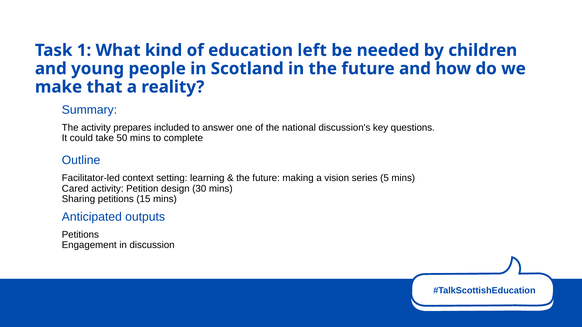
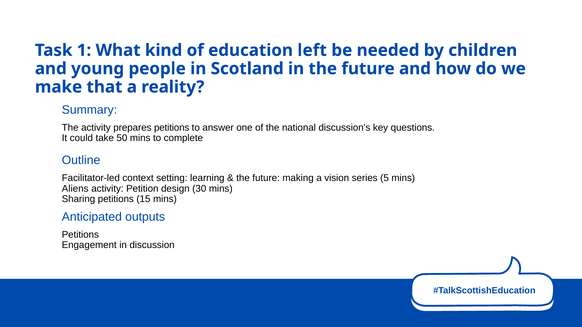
prepares included: included -> petitions (172, 128)
Cared: Cared -> Aliens (75, 189)
